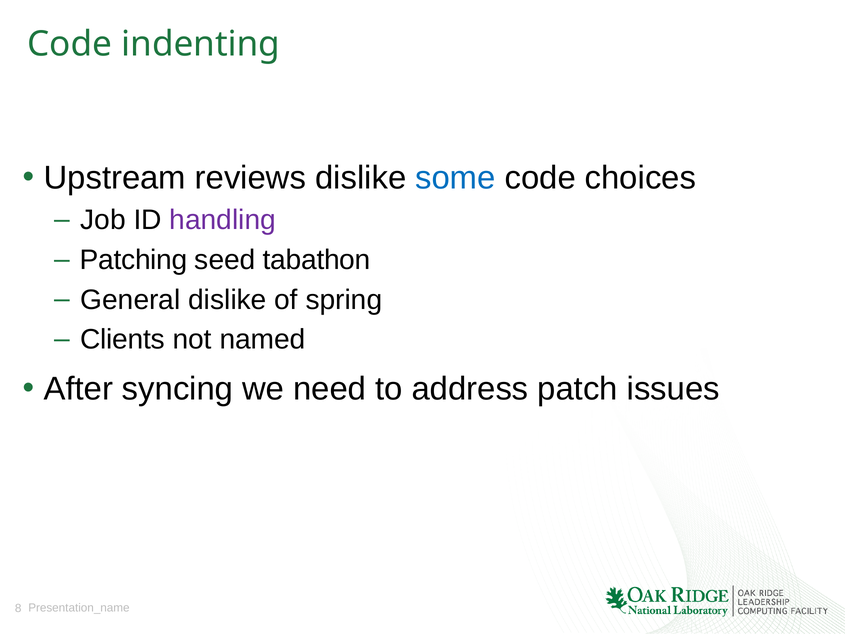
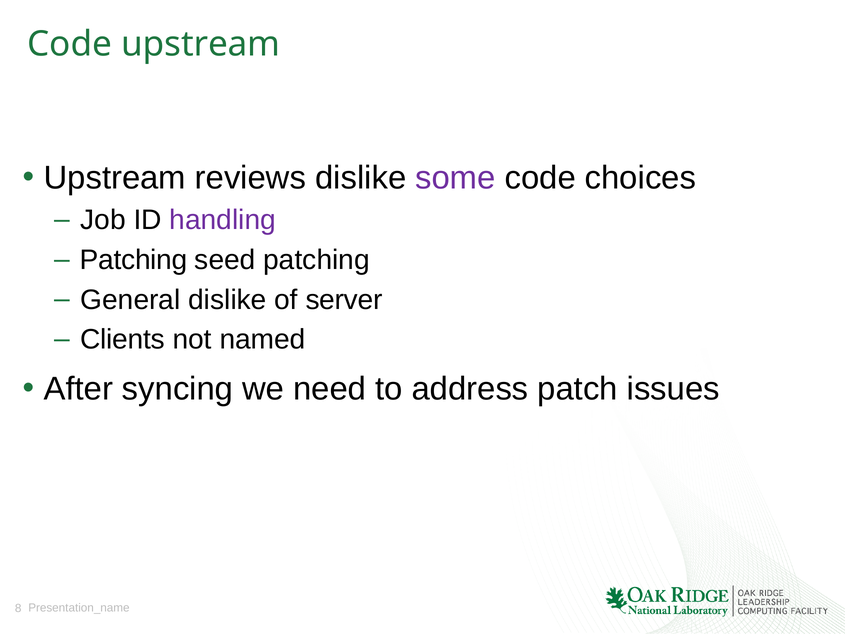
Code indenting: indenting -> upstream (201, 44)
some colour: blue -> purple (455, 178)
seed tabathon: tabathon -> patching (317, 260)
spring: spring -> server (344, 300)
